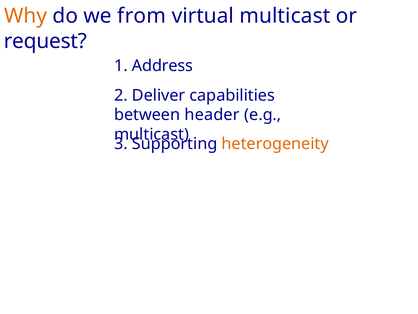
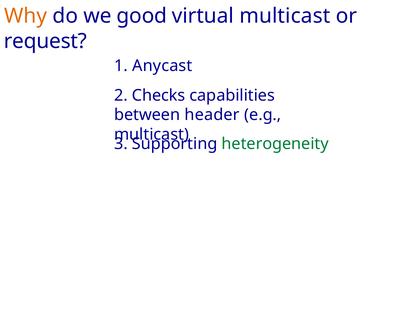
from: from -> good (142, 16)
Address: Address -> Anycast (162, 66)
Deliver: Deliver -> Checks (159, 95)
heterogeneity colour: orange -> green (275, 143)
